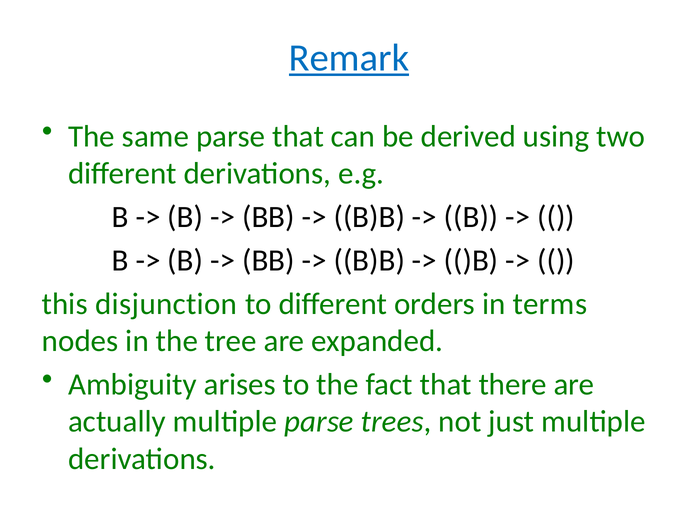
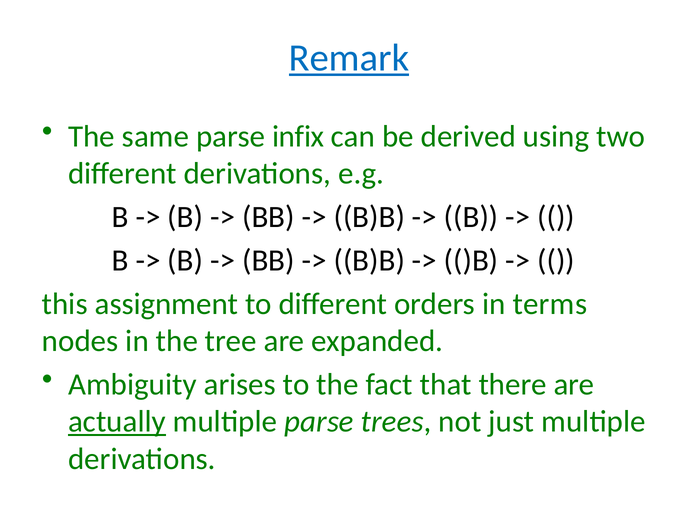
parse that: that -> infix (298, 137)
disjunction: disjunction -> assignment (166, 304)
actually underline: none -> present (117, 422)
